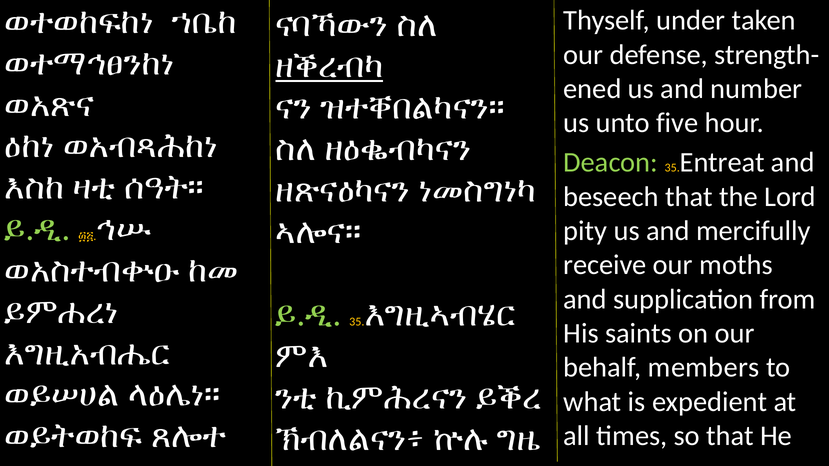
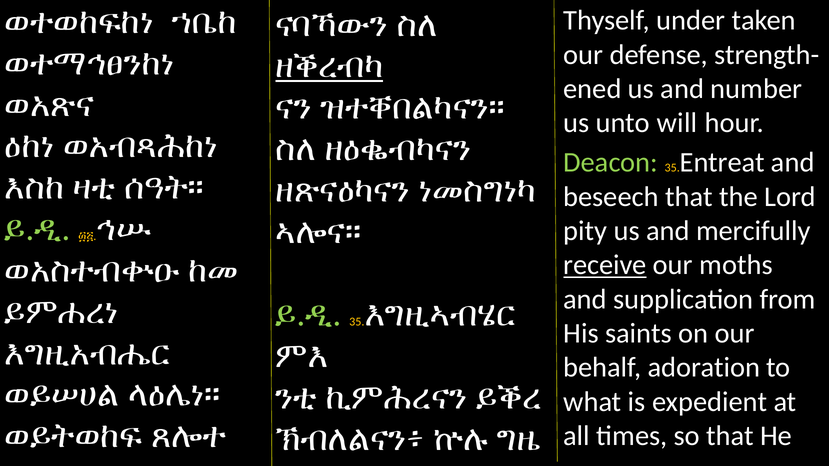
five: five -> will (677, 123)
receive underline: none -> present (605, 265)
members: members -> adoration (704, 368)
